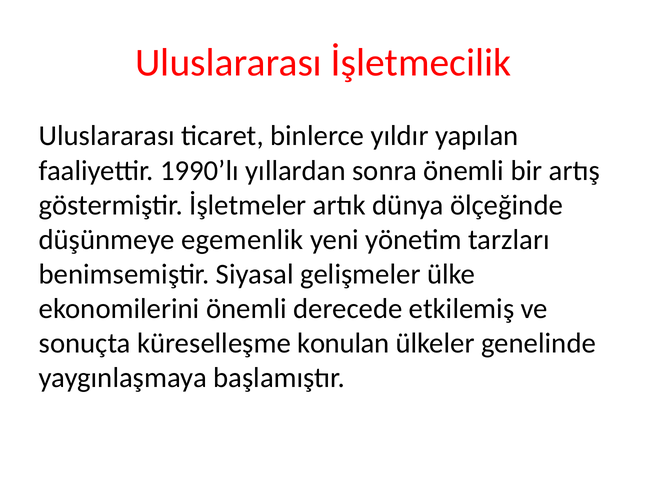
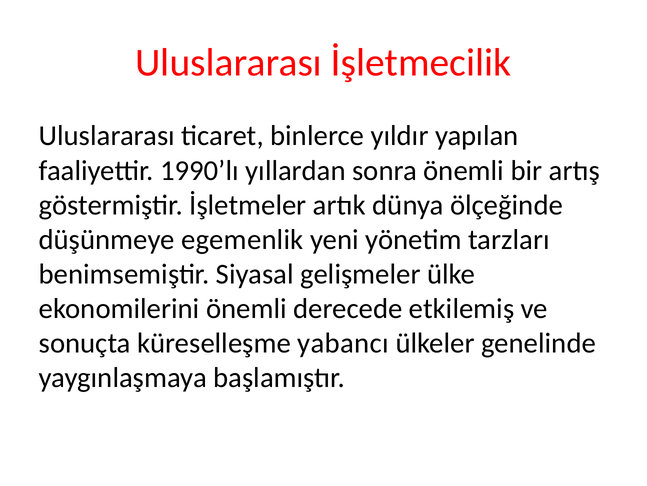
konulan: konulan -> yabancı (343, 343)
